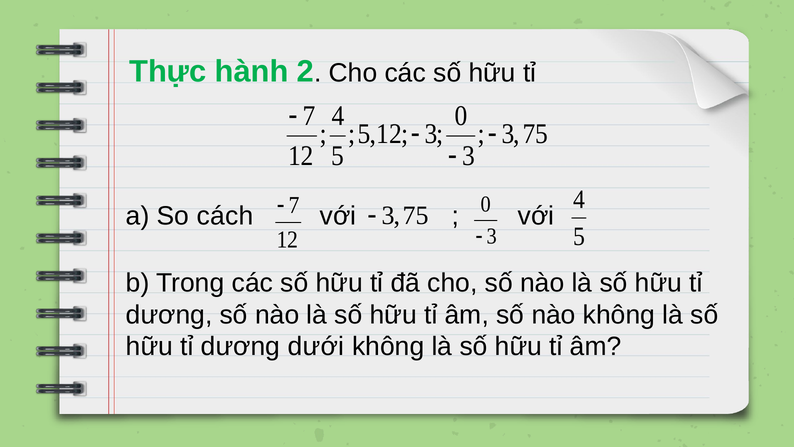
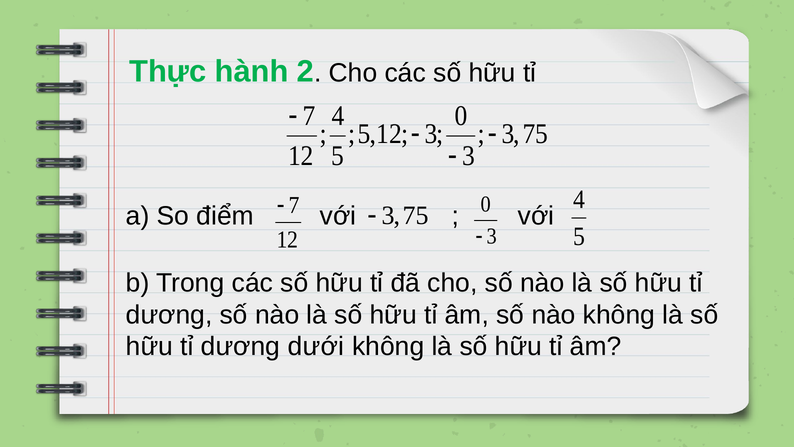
cách: cách -> điểm (225, 216)
